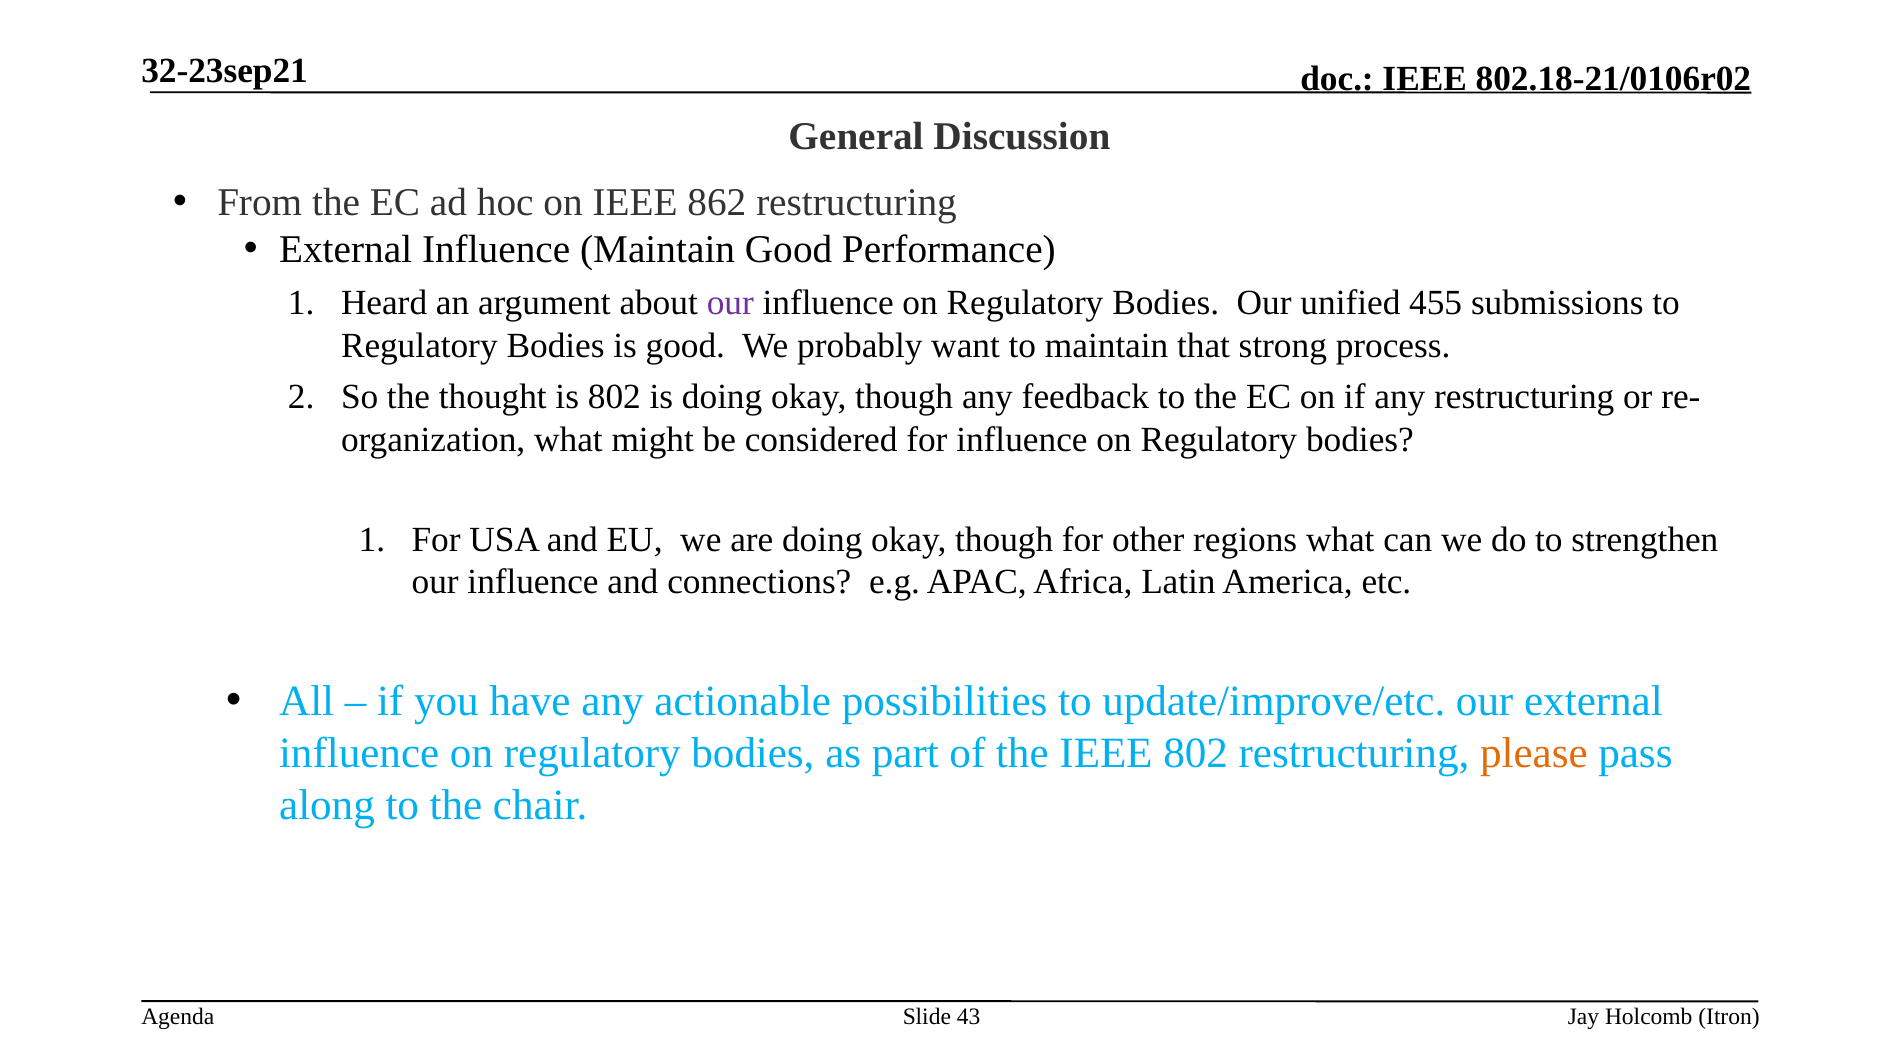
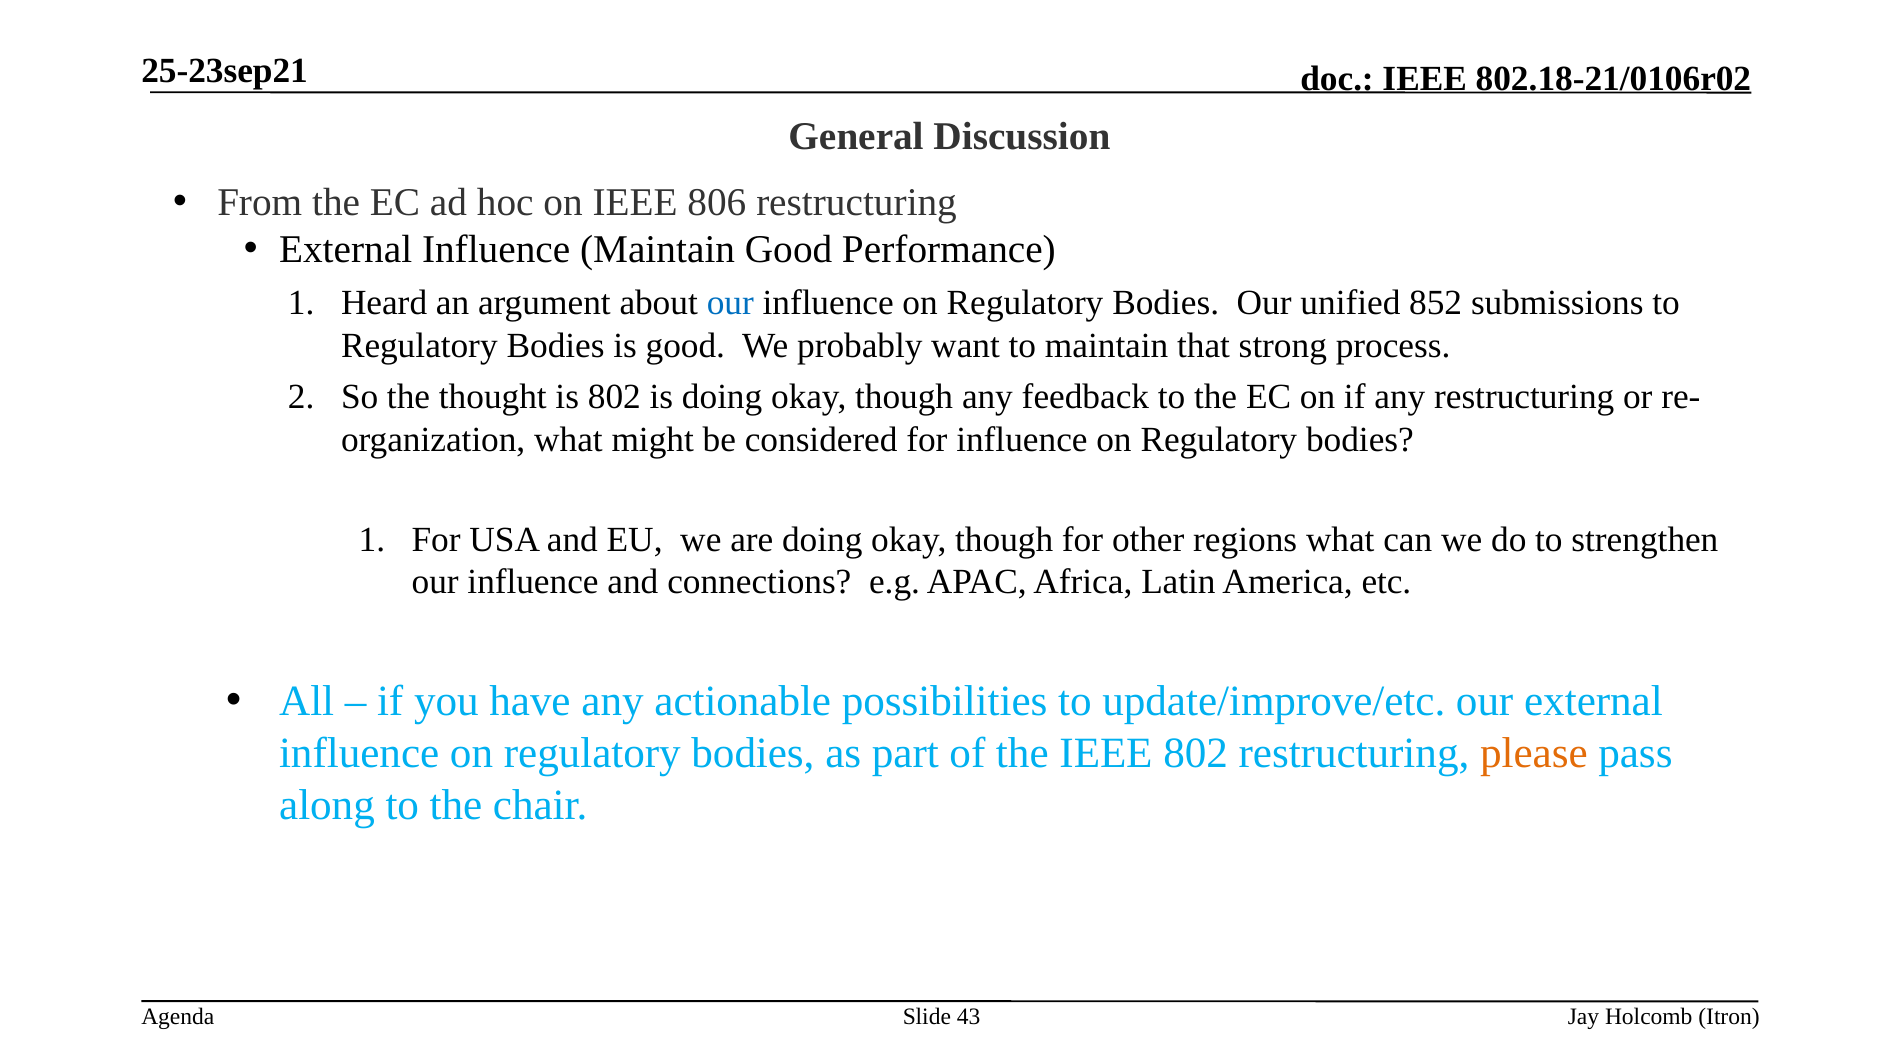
32-23sep21: 32-23sep21 -> 25-23sep21 (225, 71)
862: 862 -> 806 (717, 203)
our colour: purple -> blue (730, 303)
455: 455 -> 852 (1436, 303)
